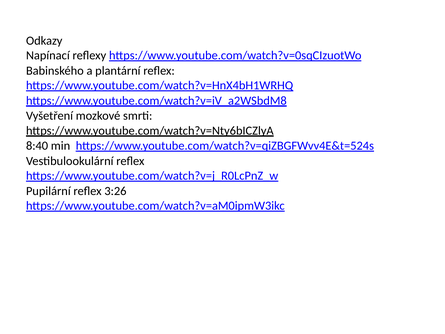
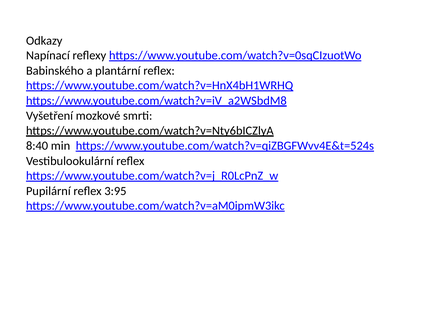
3:26: 3:26 -> 3:95 (115, 191)
